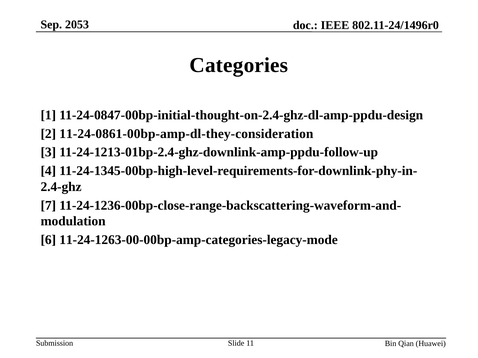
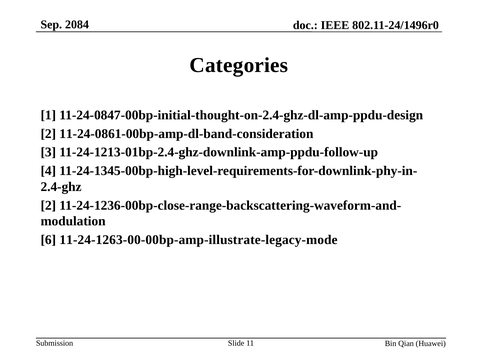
2053: 2053 -> 2084 (77, 24)
11-24-0861-00bp-amp-dl-they-consideration: 11-24-0861-00bp-amp-dl-they-consideration -> 11-24-0861-00bp-amp-dl-band-consideration (186, 134)
7: 7 -> 2 (48, 206)
11-24-1263-00-00bp-amp-categories-legacy-mode: 11-24-1263-00-00bp-amp-categories-legacy-mode -> 11-24-1263-00-00bp-amp-illustrate-legacy-mode (198, 240)
